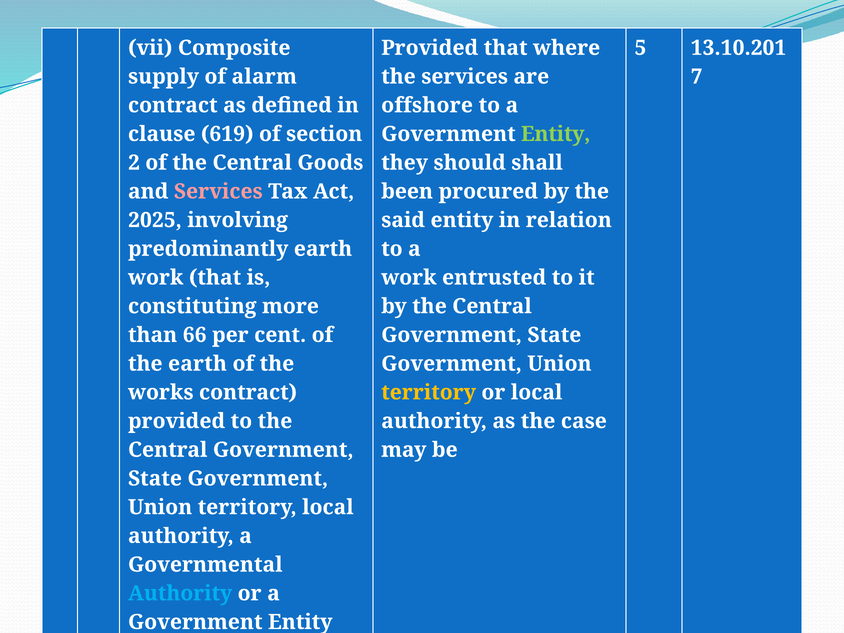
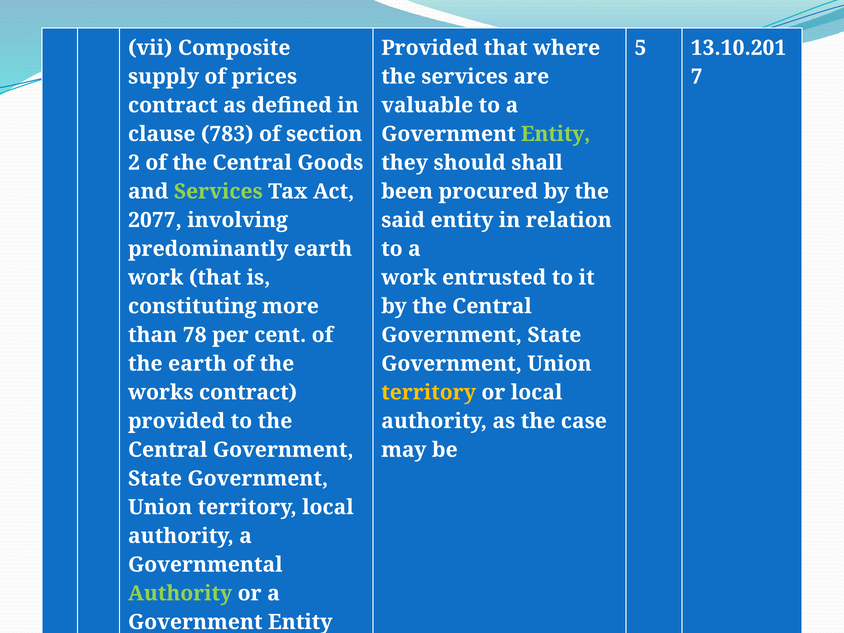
alarm: alarm -> prices (264, 77)
offshore: offshore -> valuable (427, 105)
619: 619 -> 783 (227, 134)
Services colour: pink -> light green (218, 191)
2025: 2025 -> 2077 (155, 220)
66: 66 -> 78 (195, 335)
Authority colour: light blue -> light green (180, 593)
